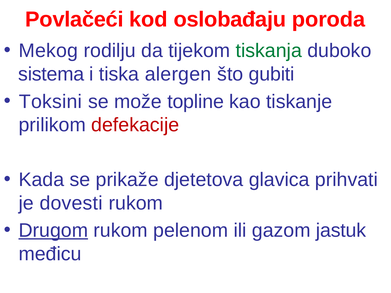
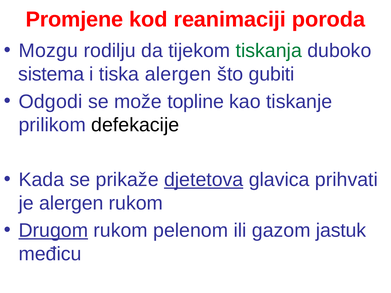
Povlačeći: Povlačeći -> Promjene (74, 19)
oslobađaju: oslobađaju -> reanimaciji (230, 19)
Mekog: Mekog -> Mozgu (48, 51)
Toksini: Toksini -> Odgodi (51, 102)
defekacije colour: red -> black (135, 125)
djetetova underline: none -> present (204, 180)
je dovesti: dovesti -> alergen (71, 203)
